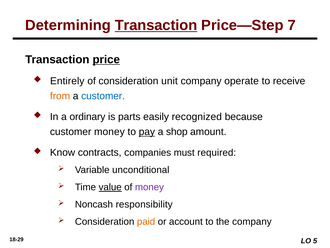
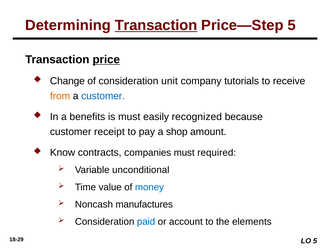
Price—Step 7: 7 -> 5 (292, 25)
Entirely: Entirely -> Change (67, 81)
operate: operate -> tutorials (242, 81)
ordinary: ordinary -> benefits (87, 117)
is parts: parts -> must (129, 117)
customer money: money -> receipt (109, 132)
pay underline: present -> none (147, 132)
value underline: present -> none (110, 187)
money colour: purple -> blue (149, 187)
responsibility: responsibility -> manufactures (144, 204)
paid colour: orange -> blue (146, 221)
the company: company -> elements (252, 221)
